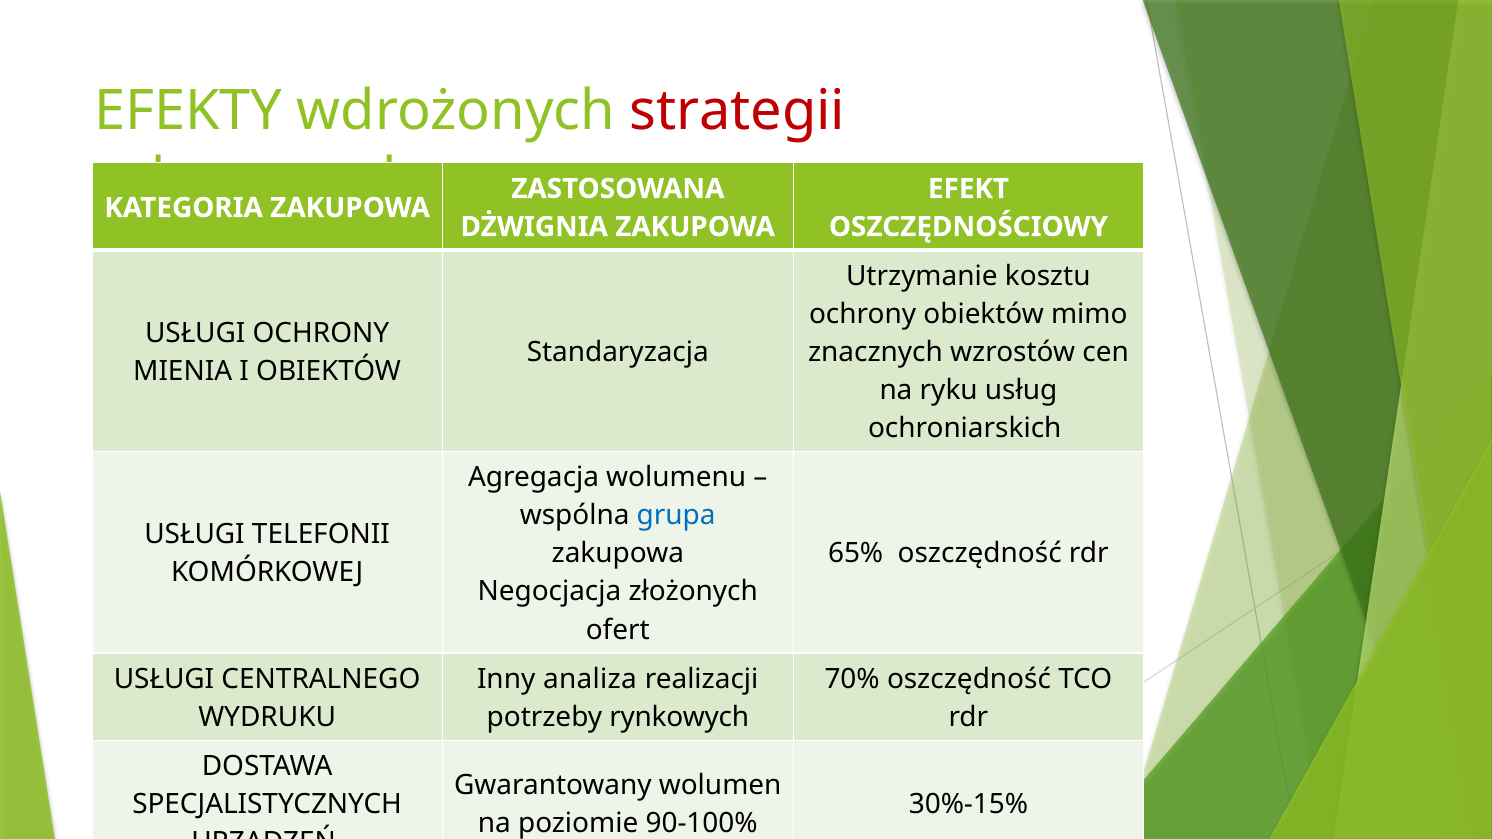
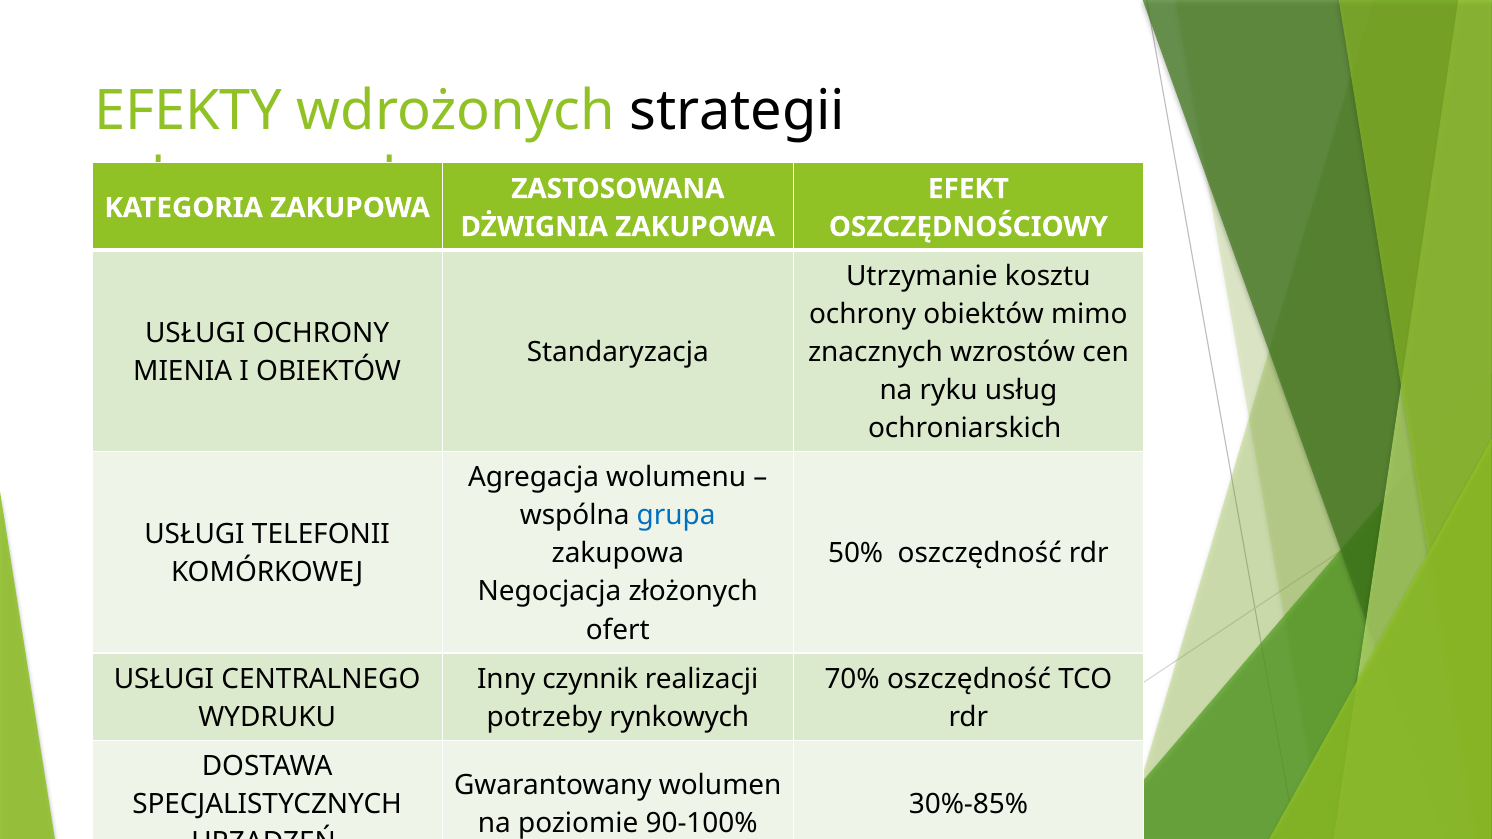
strategii colour: red -> black (738, 111)
65%: 65% -> 50% (856, 554)
analiza: analiza -> czynnik (590, 679)
30%-15%: 30%-15% -> 30%-85% (968, 805)
